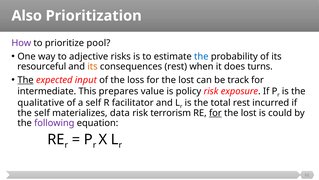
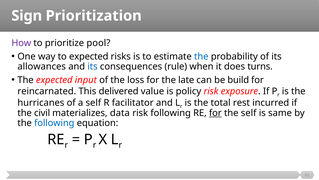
Also: Also -> Sign (27, 16)
to adjective: adjective -> expected (89, 56)
resourceful: resourceful -> allowances (42, 66)
its colour: orange -> blue (93, 66)
consequences rest: rest -> rule (176, 66)
The underline: present -> none (26, 80)
loss for the lost: lost -> late (186, 80)
track: track -> build (238, 80)
intermediate: intermediate -> reincarnated (47, 91)
prepares: prepares -> delivered (119, 91)
qualitative: qualitative -> hurricanes (41, 102)
the self: self -> civil (42, 113)
risk terrorism: terrorism -> following (171, 113)
lost: lost -> self (249, 113)
could: could -> same (280, 113)
following colour: purple -> blue (54, 123)
